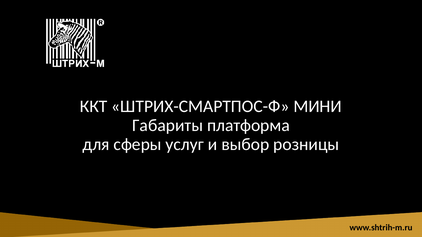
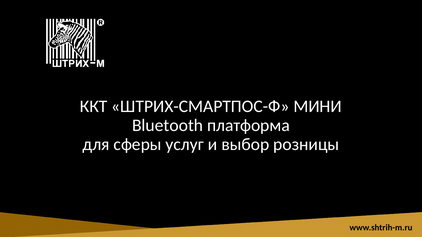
Габариты: Габариты -> Bluetooth (168, 126)
